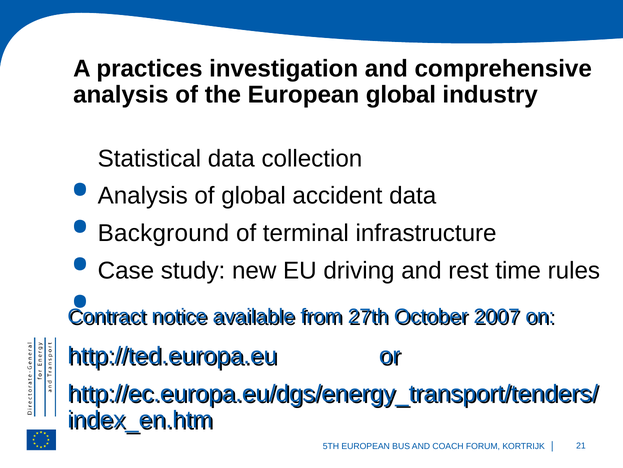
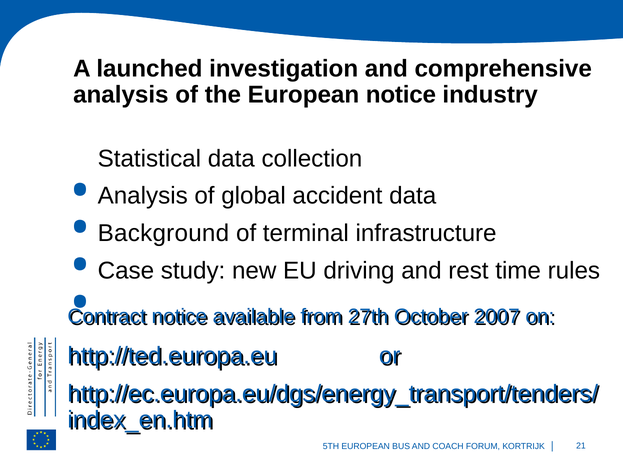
practices: practices -> launched (149, 69)
European global: global -> notice (401, 95)
